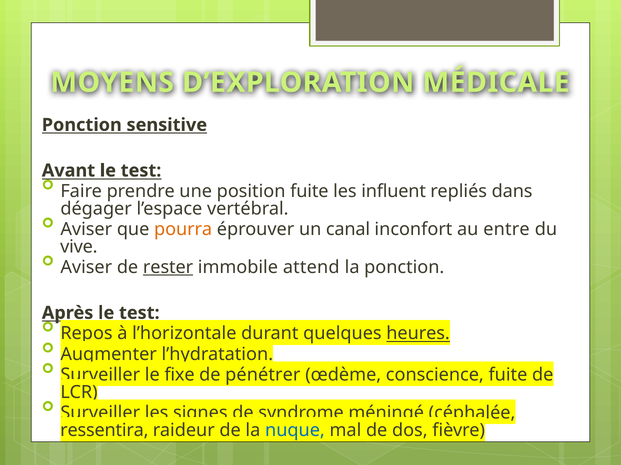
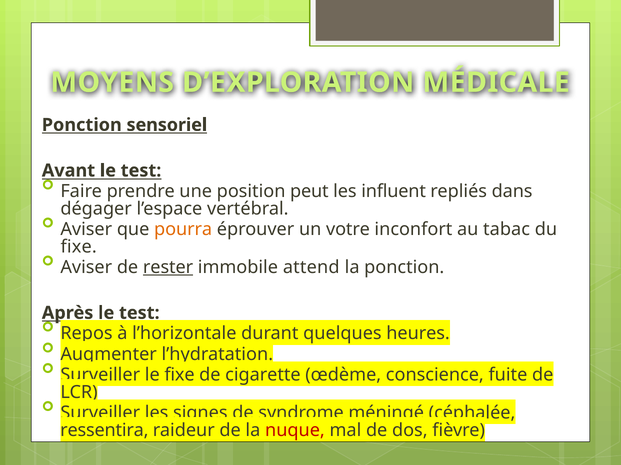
sensitive: sensitive -> sensoriel (167, 125)
position fuite: fuite -> peut (309, 192)
canal: canal -> votre (348, 230)
entre: entre -> tabac (507, 230)
vive: vive -> fixe (79, 247)
heures underline: present -> none (418, 334)
pénétrer: pénétrer -> cigarette (263, 375)
nuque colour: blue -> red (295, 431)
